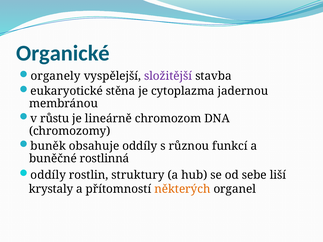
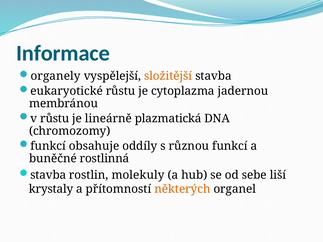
Organické: Organické -> Informace (63, 53)
složitější colour: purple -> orange (168, 76)
eukaryotické stěna: stěna -> růstu (121, 91)
chromozom: chromozom -> plazmatická (168, 119)
buněk: buněk -> funkcí (48, 146)
oddíly: oddíly -> stavba (48, 175)
struktury: struktury -> molekuly (138, 175)
